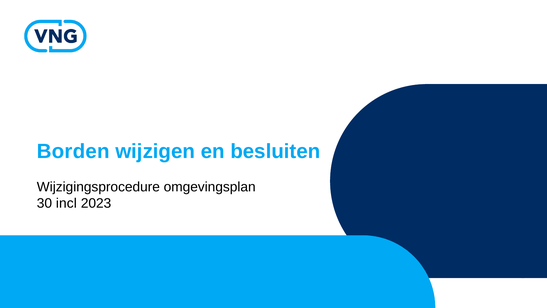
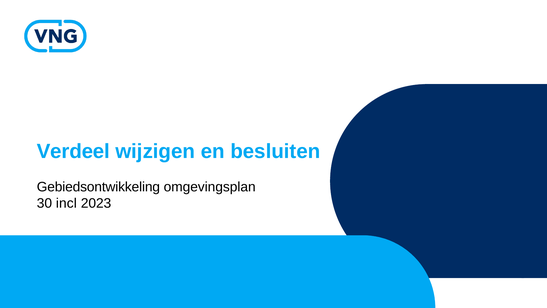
Borden: Borden -> Verdeel (73, 151)
Wijzigingsprocedure: Wijzigingsprocedure -> Gebiedsontwikkeling (98, 187)
